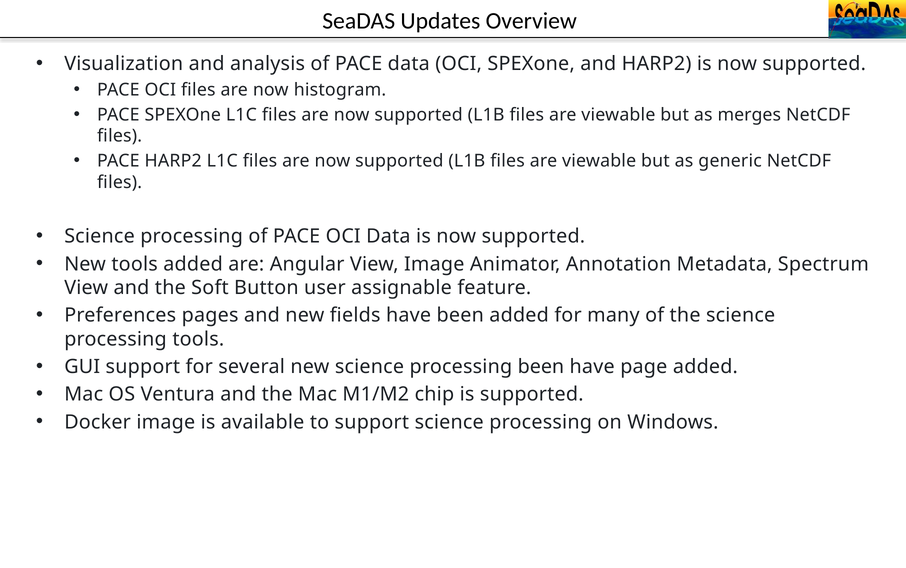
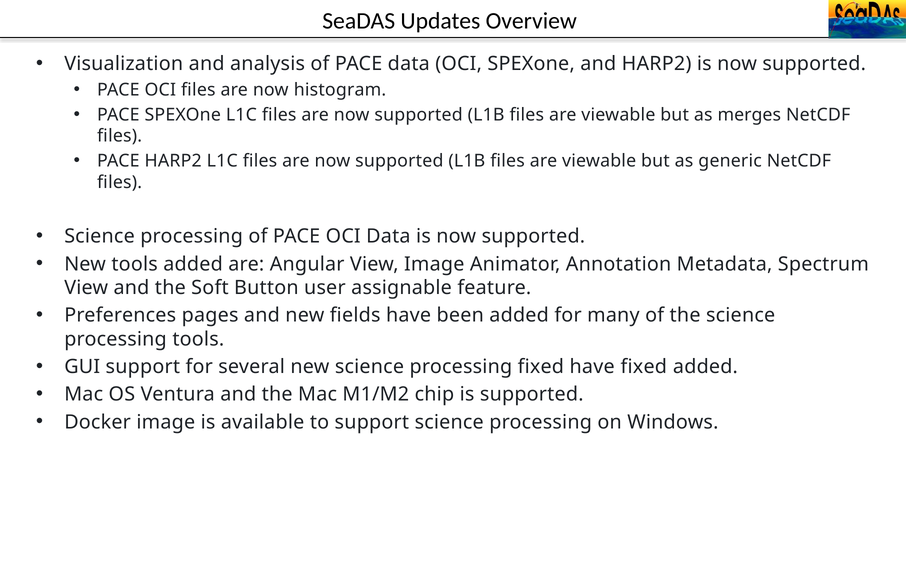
processing been: been -> fixed (541, 367)
have page: page -> fixed (644, 367)
